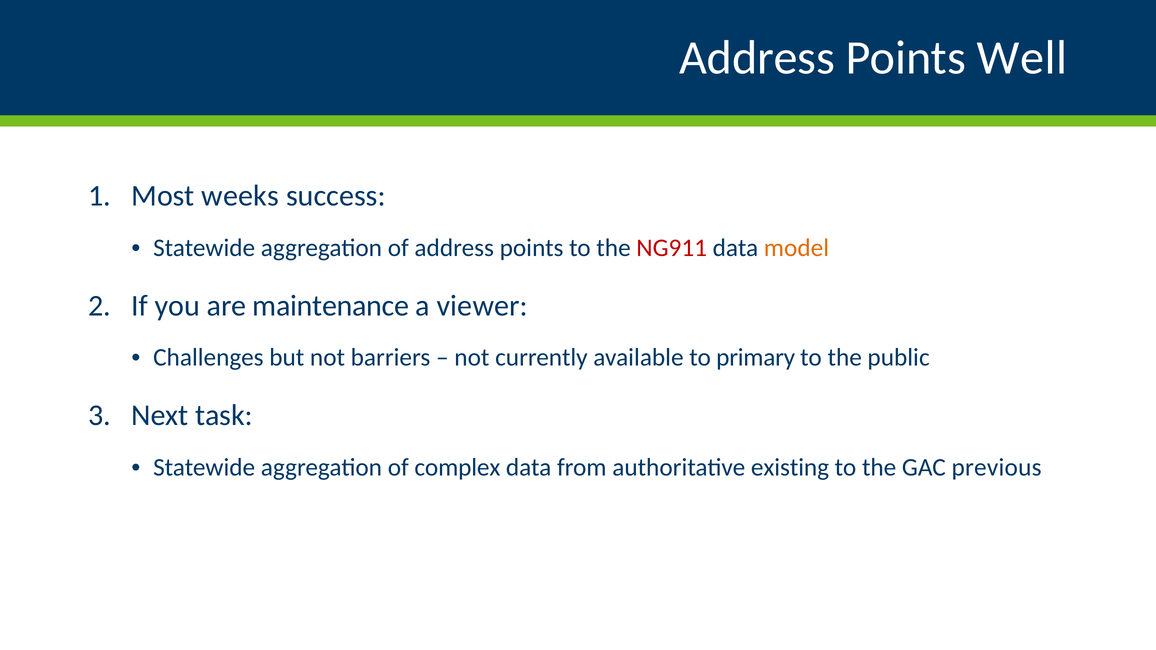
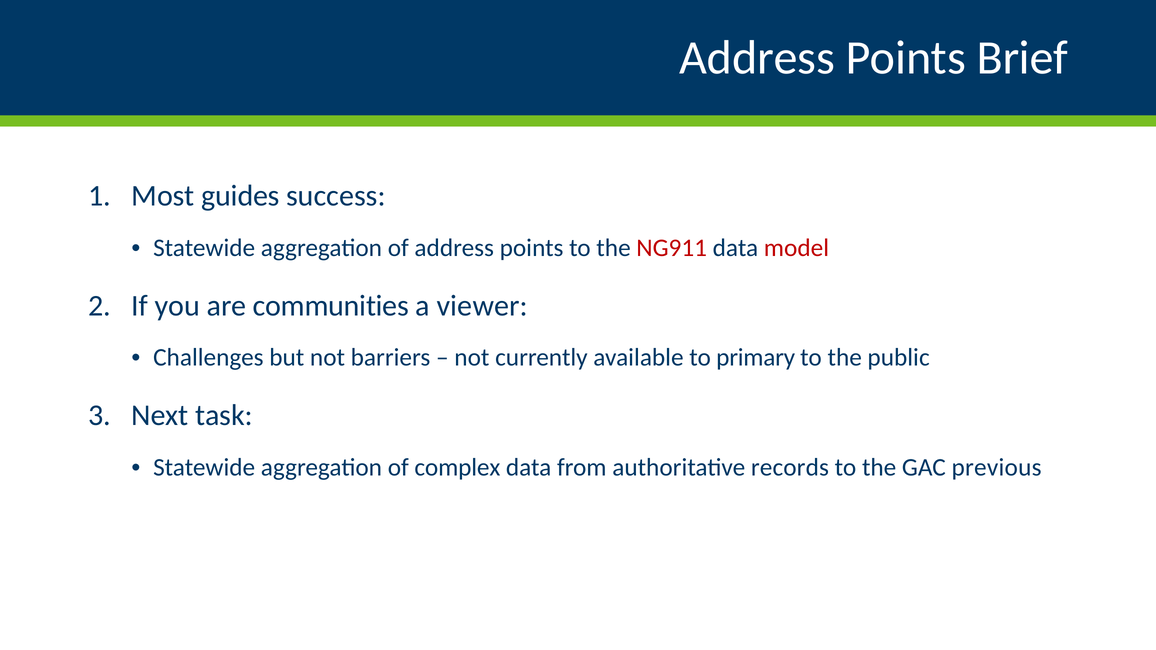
Well: Well -> Brief (1022, 58)
weeks: weeks -> guides (240, 196)
model colour: orange -> red (796, 248)
maintenance: maintenance -> communities (331, 306)
existing: existing -> records (790, 468)
